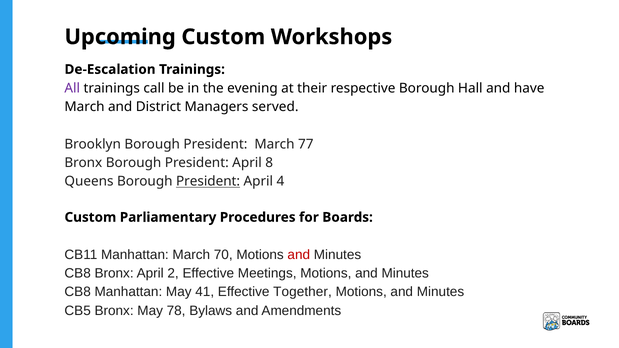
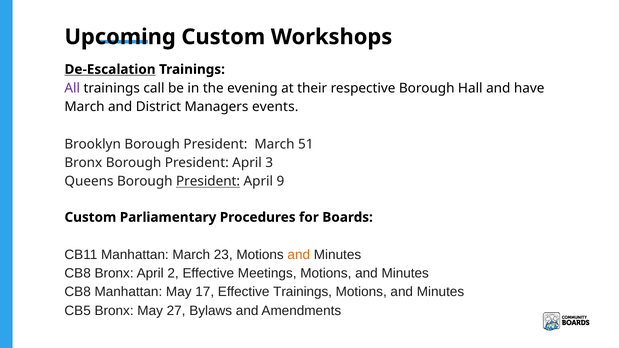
De-Escalation underline: none -> present (110, 69)
served: served -> events (275, 107)
77: 77 -> 51 (306, 144)
8: 8 -> 3 (269, 163)
4: 4 -> 9 (280, 182)
70: 70 -> 23 (223, 255)
and colour: red -> orange (299, 255)
41: 41 -> 17 (205, 292)
Effective Together: Together -> Trainings (303, 292)
78: 78 -> 27 (176, 311)
